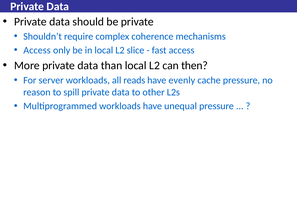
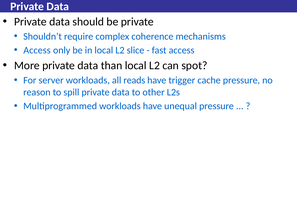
then: then -> spot (194, 65)
evenly: evenly -> trigger (182, 80)
